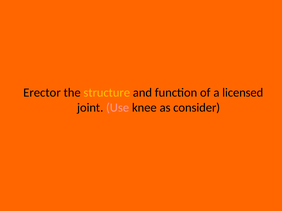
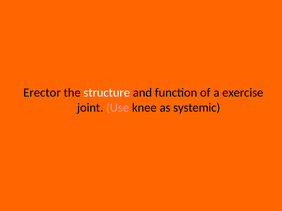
structure colour: yellow -> white (107, 93)
licensed: licensed -> exercise (243, 93)
consider: consider -> systemic (197, 108)
